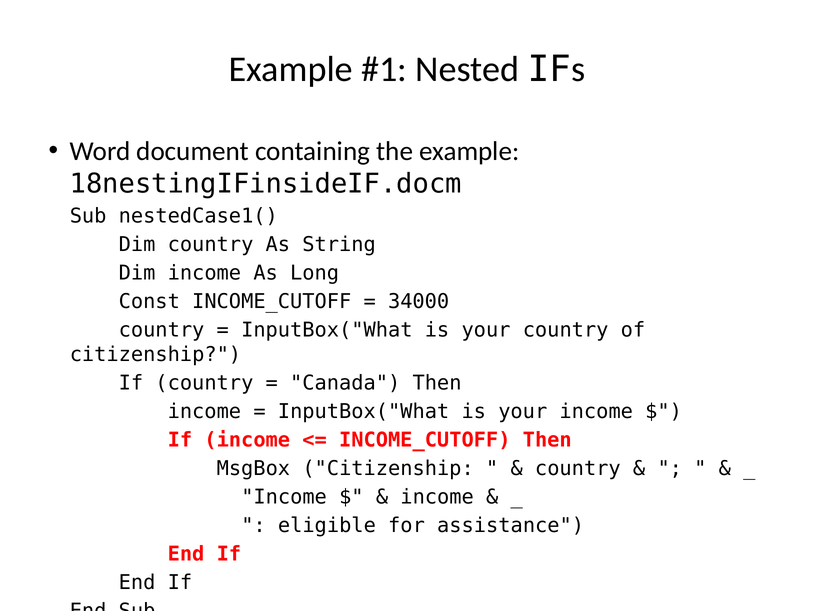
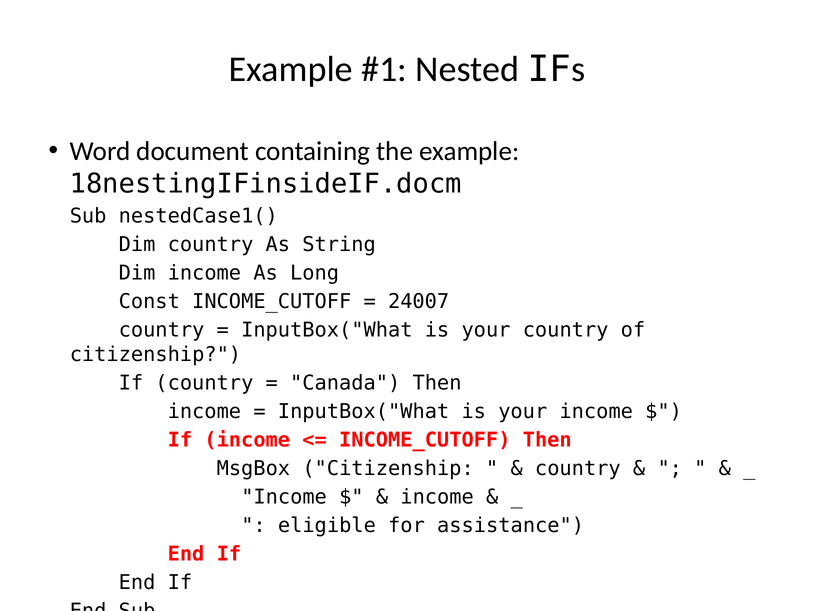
34000: 34000 -> 24007 (419, 301)
